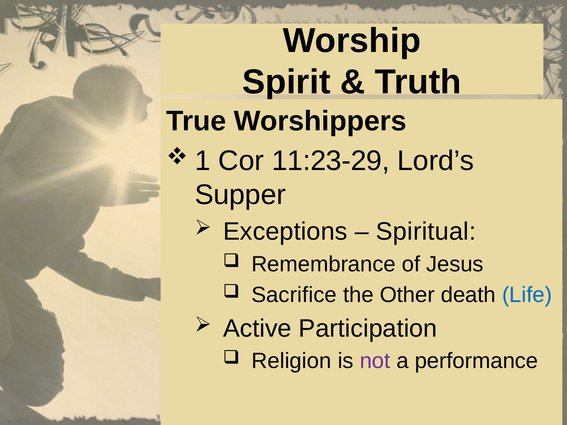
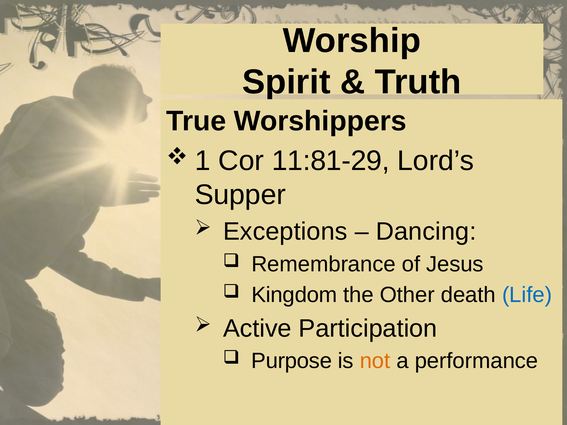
11:23-29: 11:23-29 -> 11:81-29 (331, 161)
Spiritual: Spiritual -> Dancing (426, 232)
Sacrifice: Sacrifice -> Kingdom (294, 295)
Religion: Religion -> Purpose (292, 361)
not colour: purple -> orange (375, 361)
